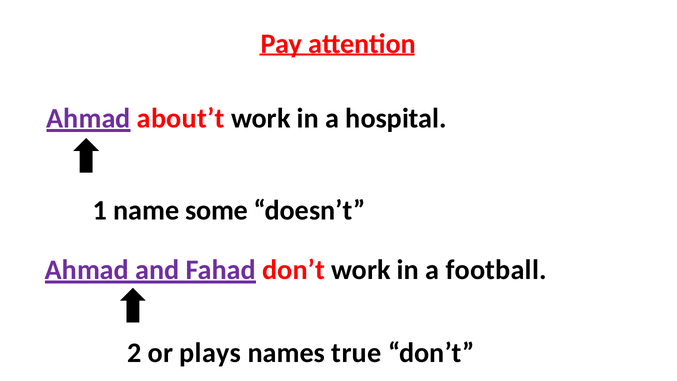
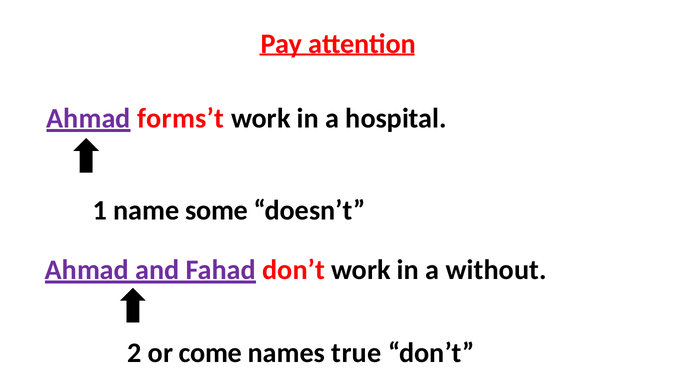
about’t: about’t -> forms’t (181, 118)
football: football -> without (496, 270)
plays: plays -> come (211, 353)
